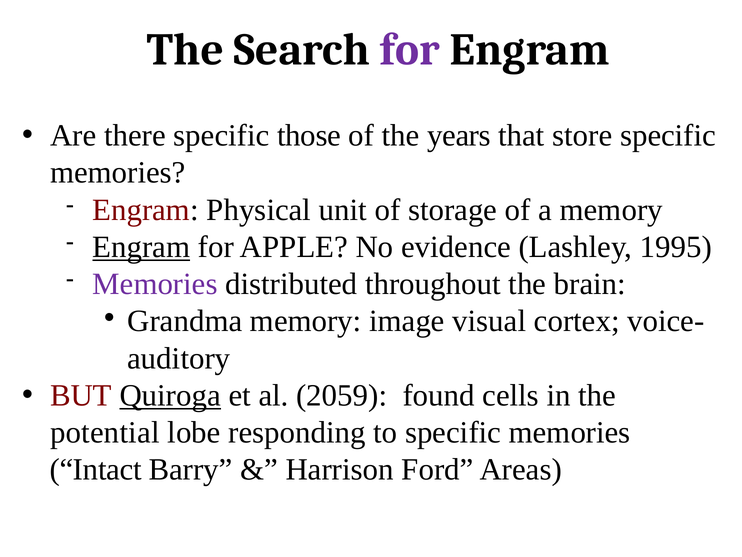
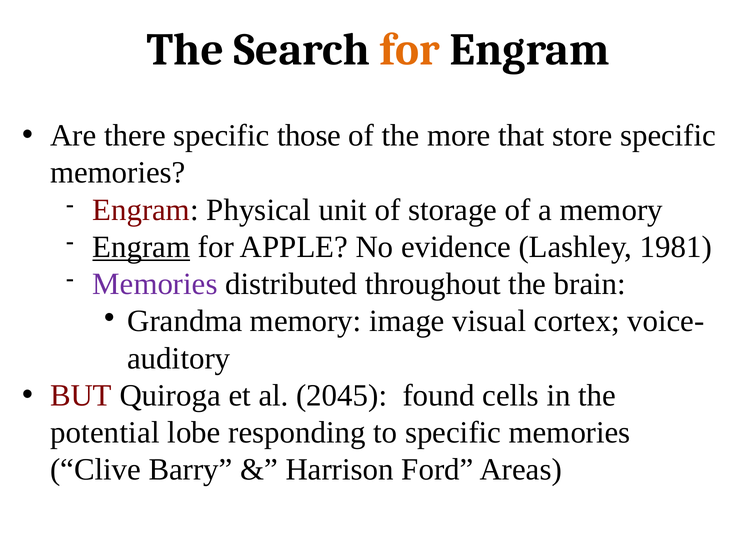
for colour: purple -> orange (410, 50)
years: years -> more (459, 135)
1995: 1995 -> 1981 (676, 247)
Quiroga underline: present -> none (170, 395)
2059: 2059 -> 2045 (342, 395)
Intact: Intact -> Clive (95, 469)
